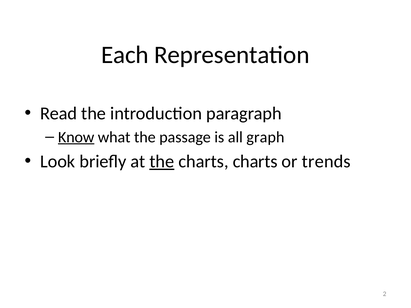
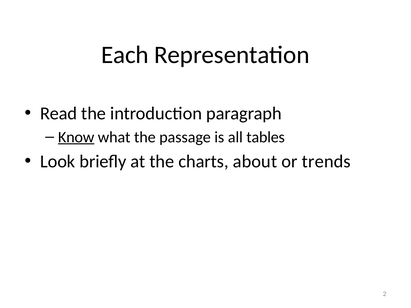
graph: graph -> tables (266, 137)
the underline: present -> none (162, 162)
charts charts: charts -> about (255, 162)
